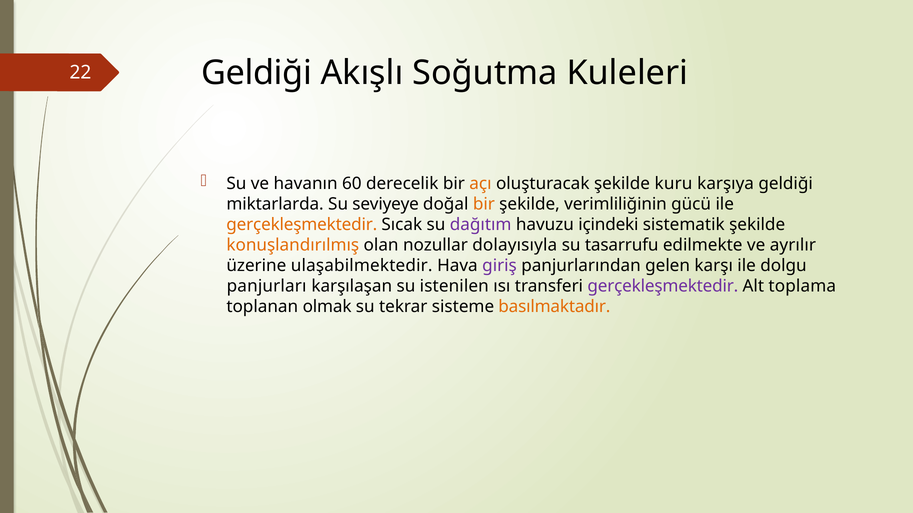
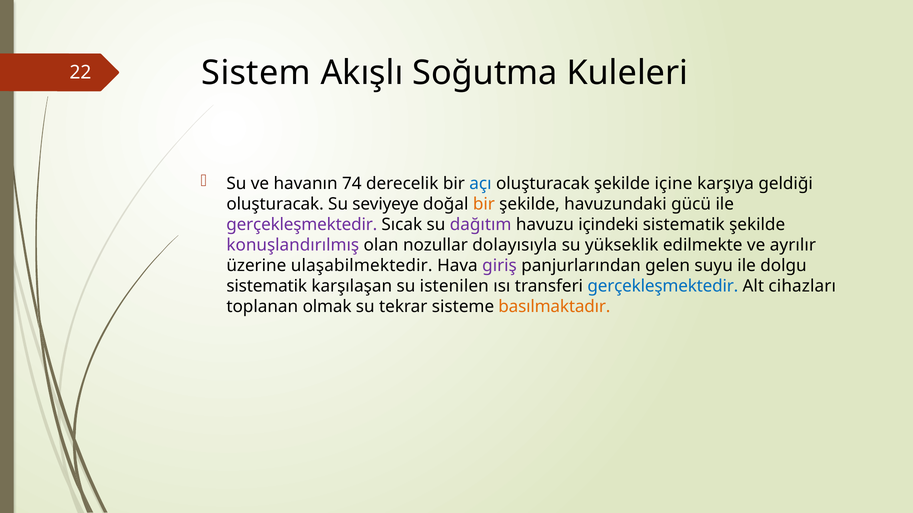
22 Geldiği: Geldiği -> Sistem (256, 73)
60: 60 -> 74 (352, 184)
açı colour: orange -> blue (480, 184)
kuru: kuru -> içine (674, 184)
miktarlarda: miktarlarda -> oluşturacak (275, 204)
verimliliğinin: verimliliğinin -> havuzundaki (615, 204)
gerçekleşmektedir colour: orange -> purple (302, 225)
konuşlandırılmış colour: orange -> purple (293, 245)
tasarrufu: tasarrufu -> yükseklik (622, 245)
karşı: karşı -> suyu (714, 266)
panjurları: panjurları -> sistematik (267, 287)
gerçekleşmektedir colour: purple -> blue (663, 287)
toplama: toplama -> cihazları (802, 287)
